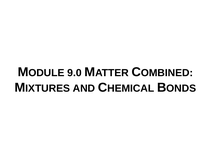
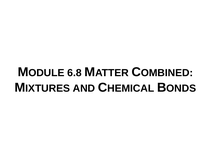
9.0: 9.0 -> 6.8 (74, 73)
